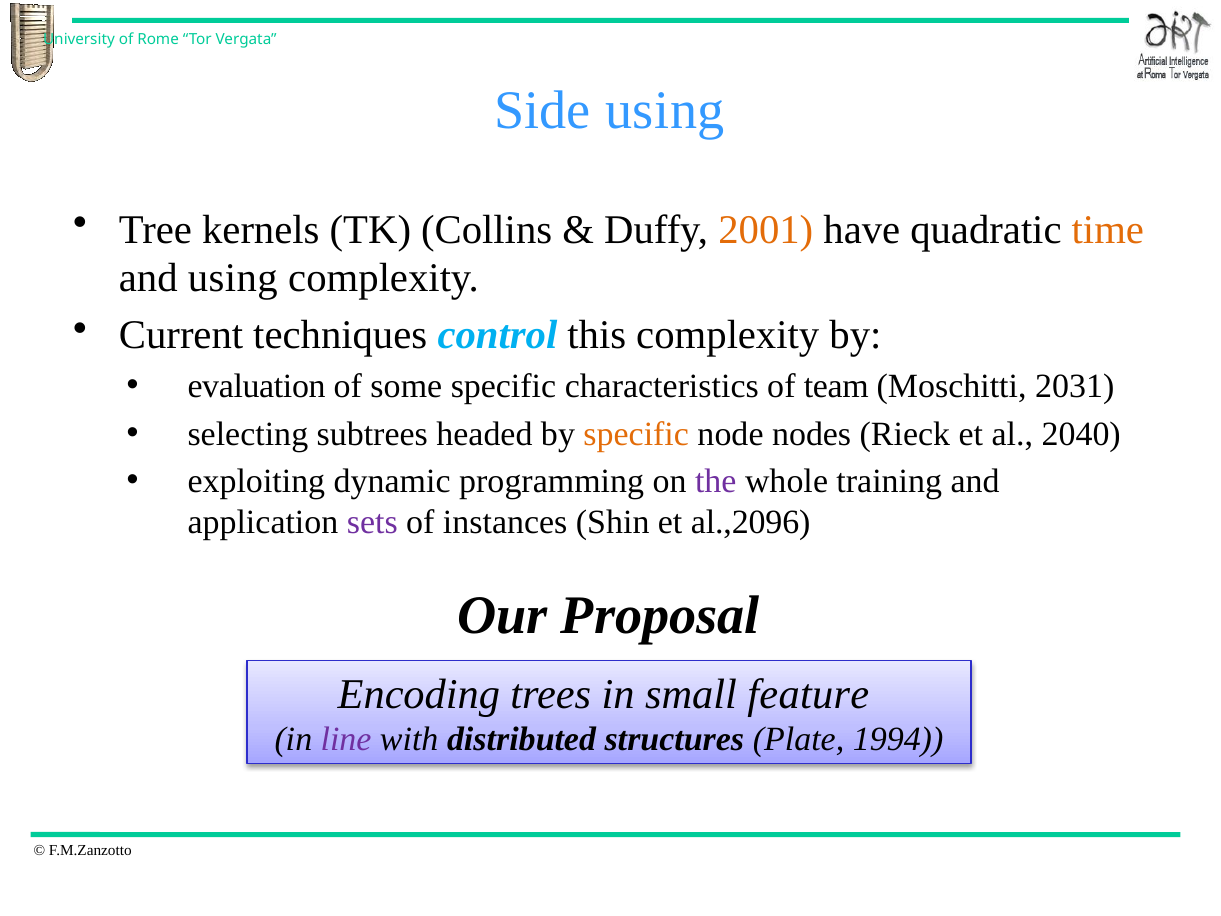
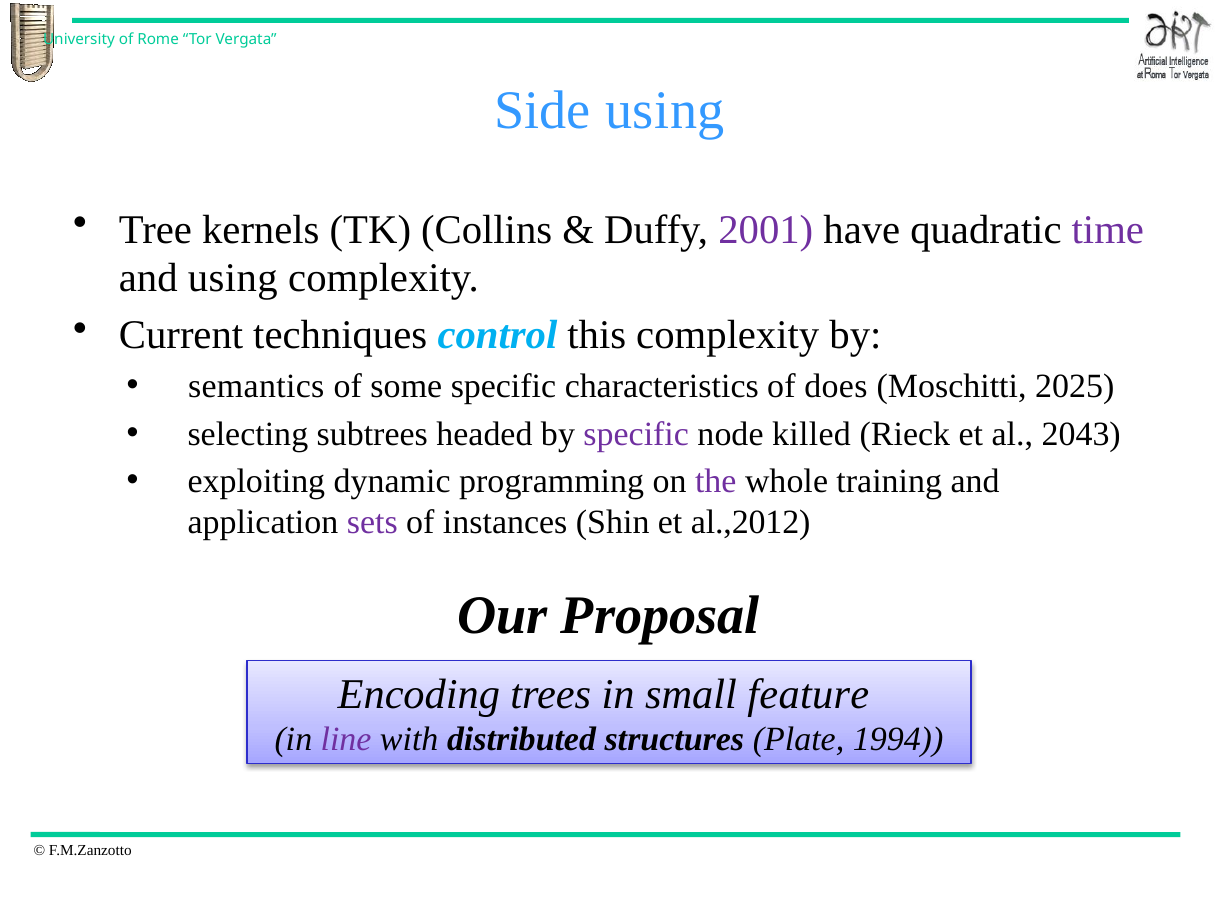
2001 colour: orange -> purple (766, 230)
time colour: orange -> purple (1108, 230)
evaluation: evaluation -> semantics (256, 386)
team: team -> does (836, 386)
2031: 2031 -> 2025 (1075, 386)
specific colour: orange -> purple (636, 434)
nodes: nodes -> killed (811, 434)
2040: 2040 -> 2043 (1081, 434)
al.,2096: al.,2096 -> al.,2012 (751, 522)
